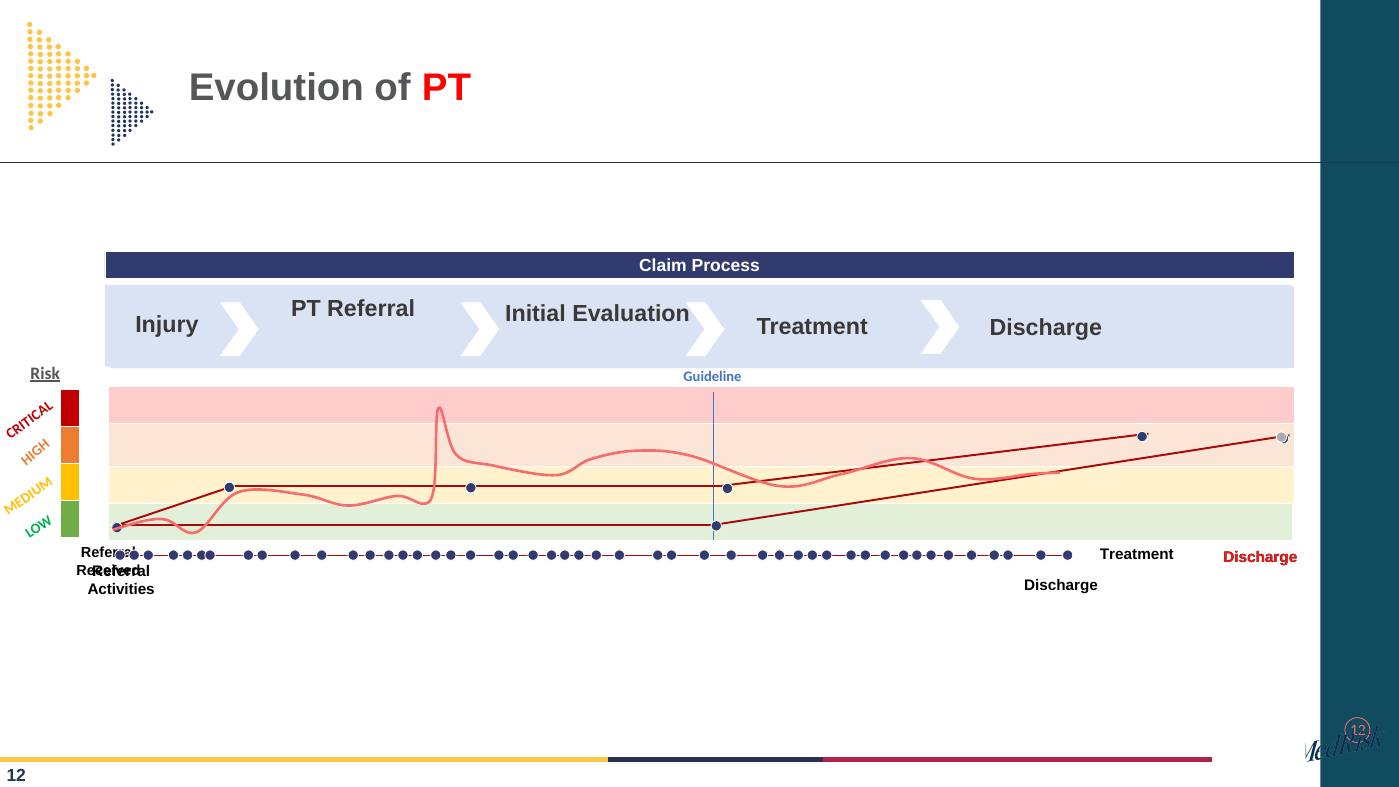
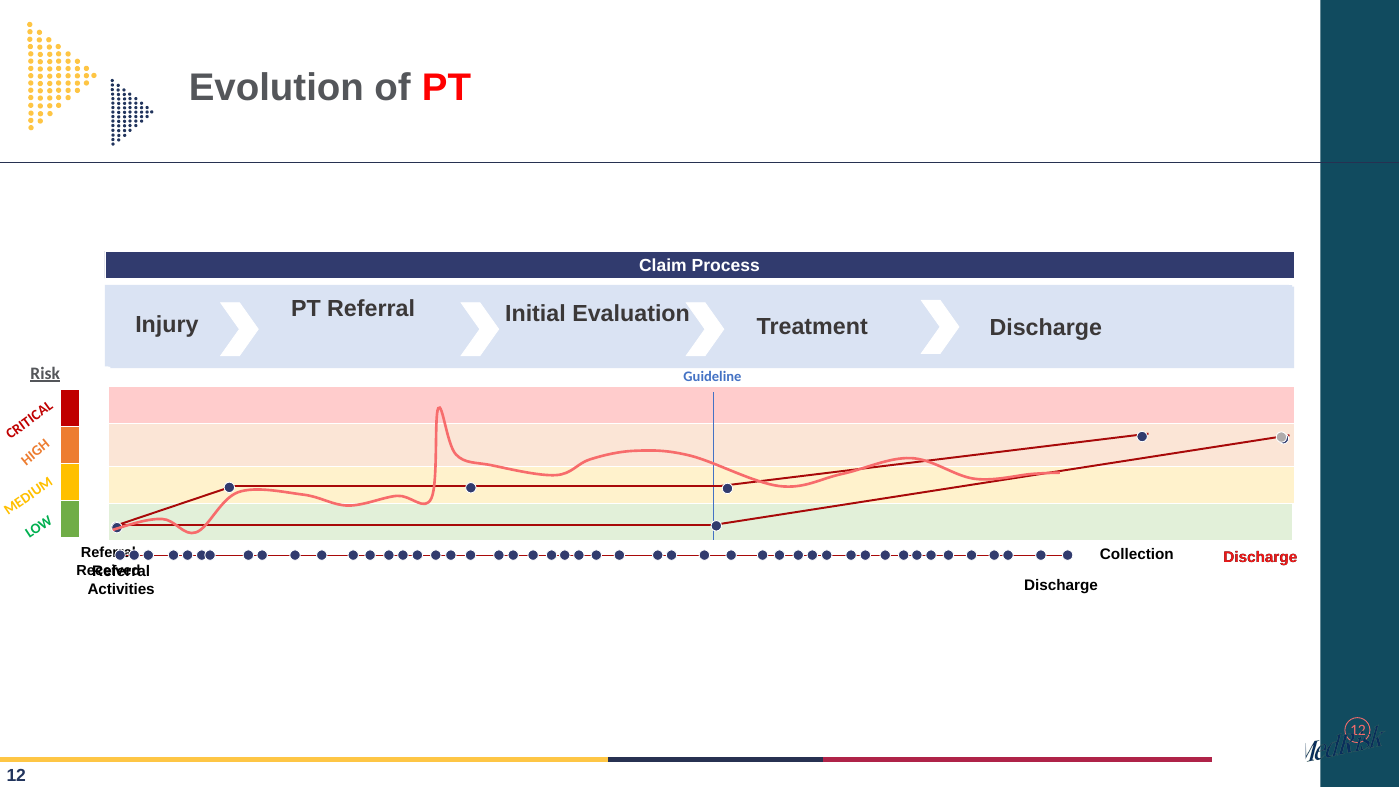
Treatment: Treatment -> Collection (1137, 554)
